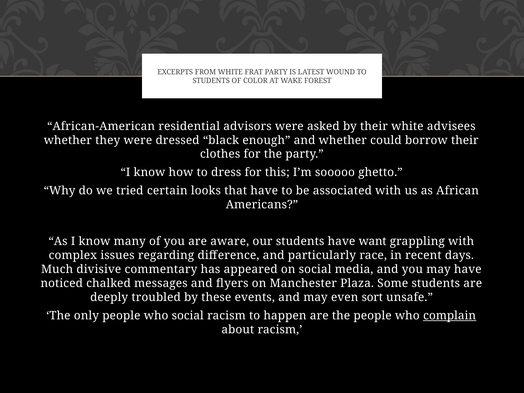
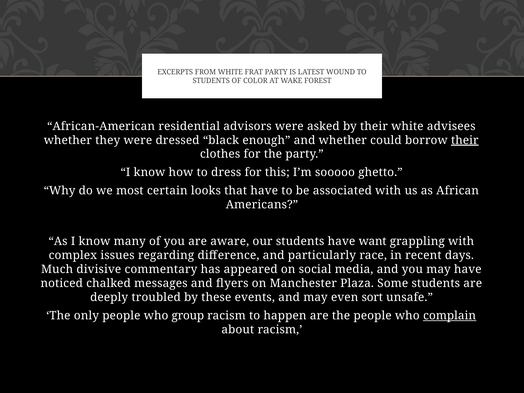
their underline: none -> present (465, 140)
tried: tried -> most (130, 191)
who social: social -> group (188, 316)
